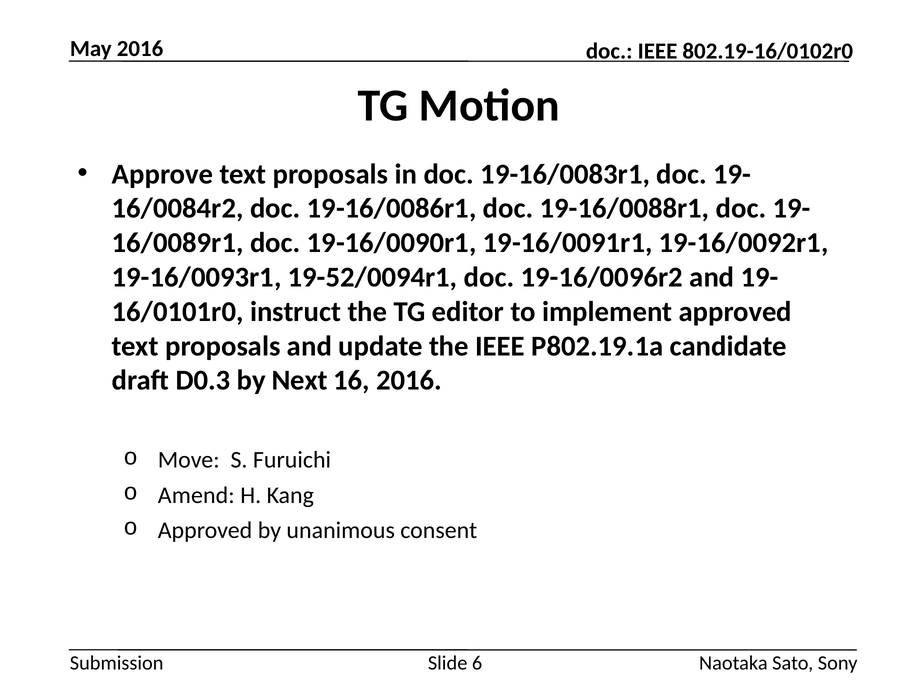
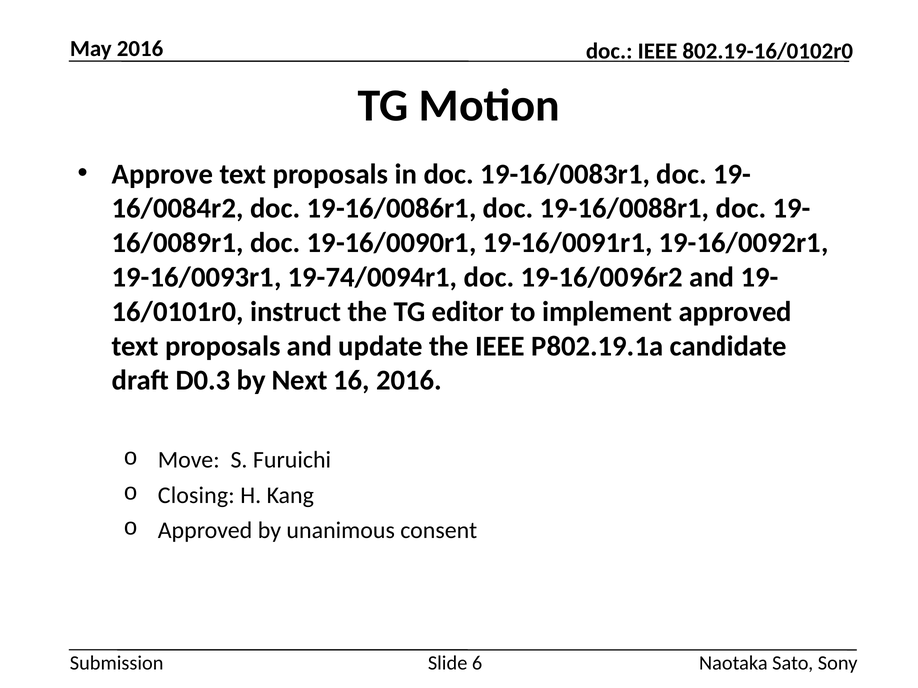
19-52/0094r1: 19-52/0094r1 -> 19-74/0094r1 (373, 277)
Amend: Amend -> Closing (196, 496)
